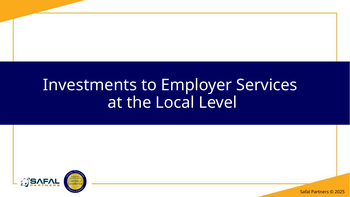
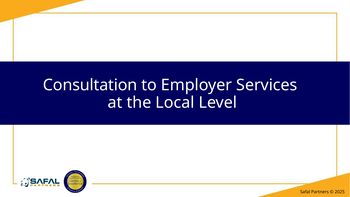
Investments: Investments -> Consultation (90, 85)
